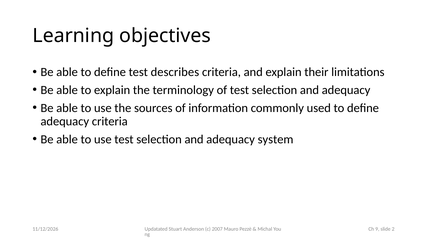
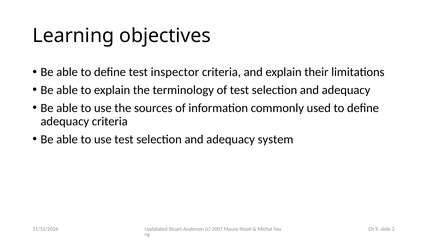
describes: describes -> inspector (175, 72)
